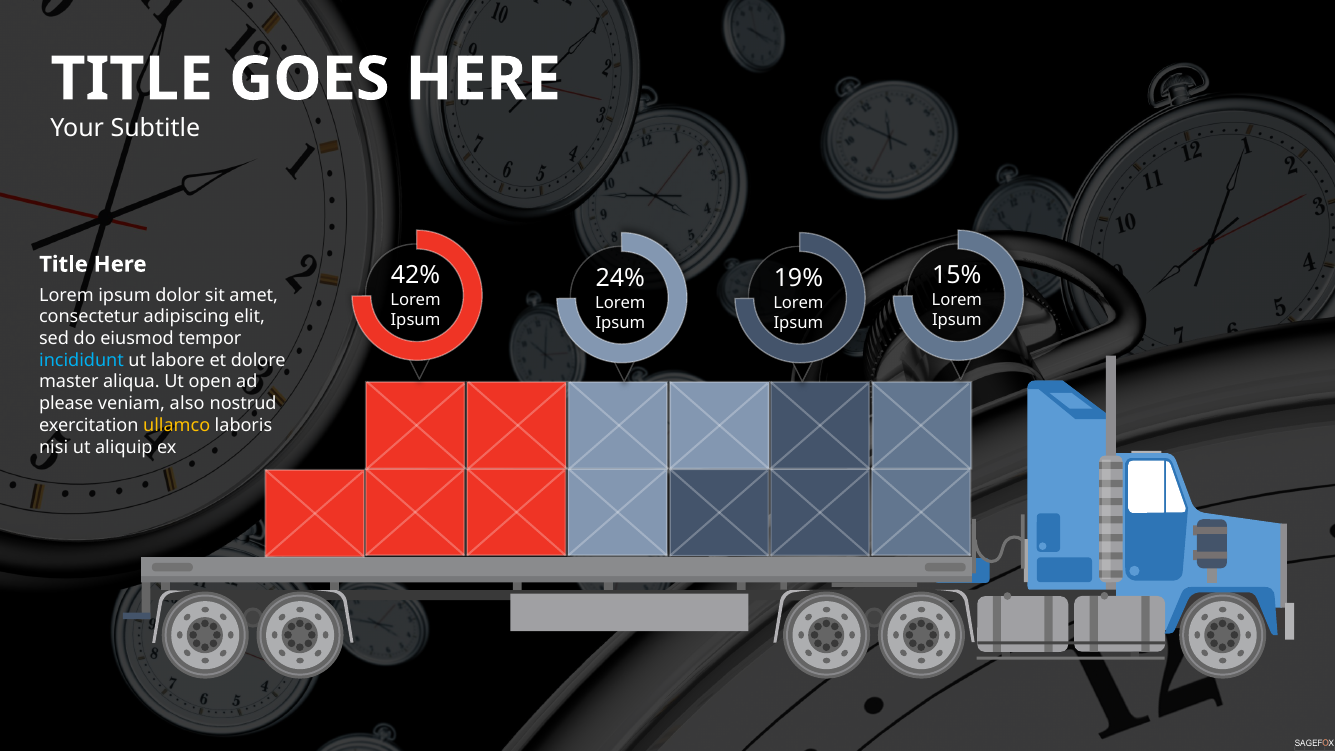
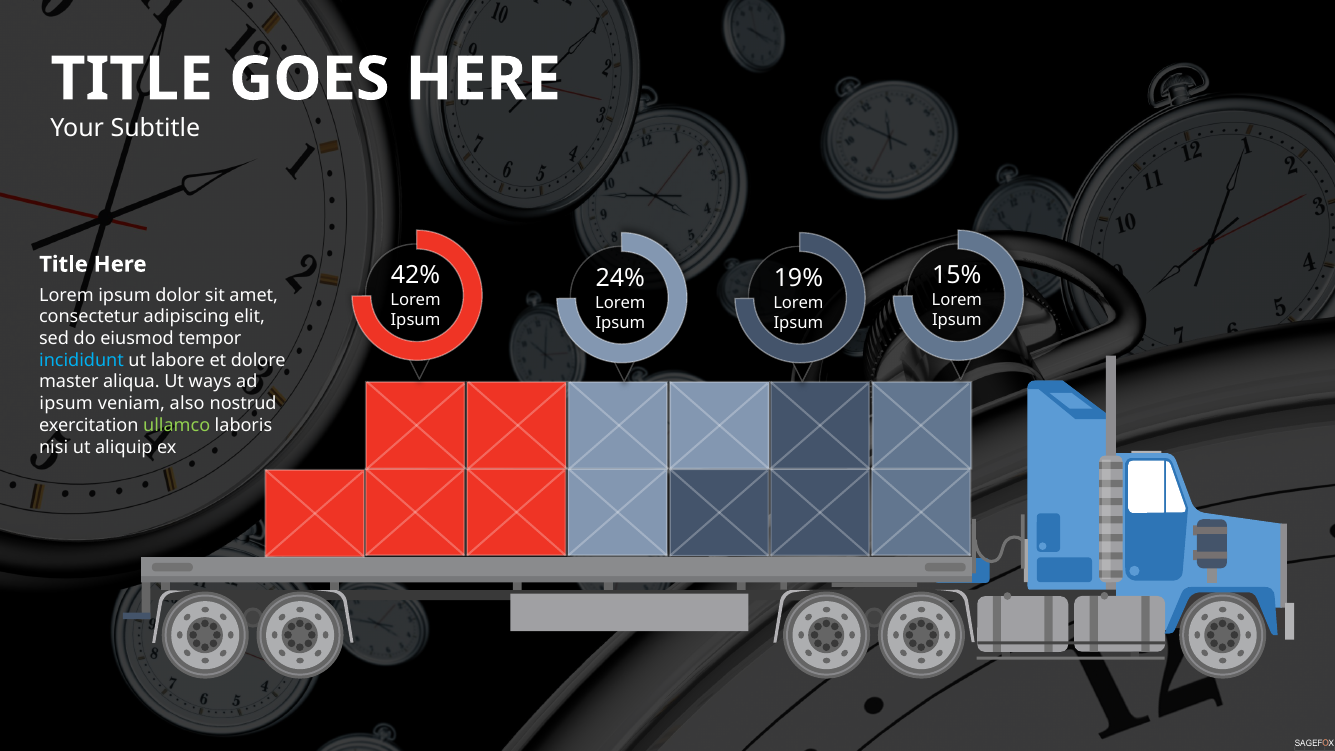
open: open -> ways (210, 382)
please: please -> ipsum (66, 404)
ullamco colour: yellow -> light green (177, 425)
